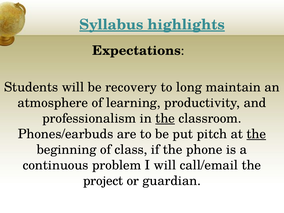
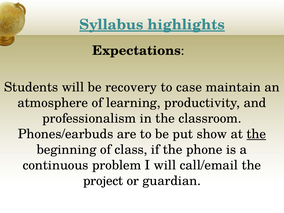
long: long -> case (189, 87)
the underline: present -> none (165, 118)
pitch: pitch -> show (212, 134)
